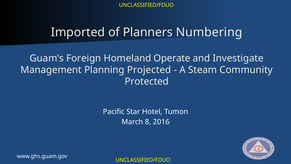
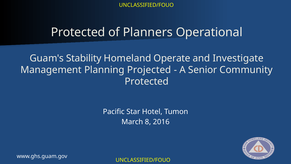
Imported: Imported -> Protected (78, 32)
Numbering: Numbering -> Operational (209, 32)
Foreign: Foreign -> Stability (84, 58)
Steam: Steam -> Senior (203, 70)
